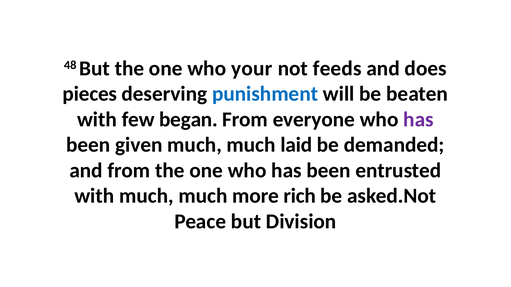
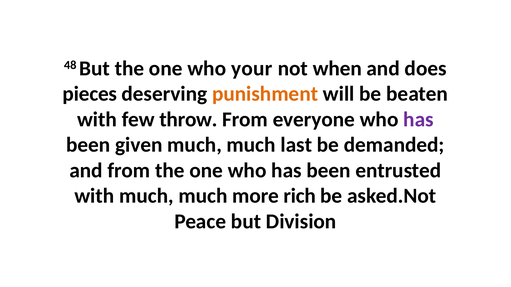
feeds: feeds -> when (337, 69)
punishment colour: blue -> orange (265, 94)
began: began -> throw (188, 120)
laid: laid -> last (296, 145)
